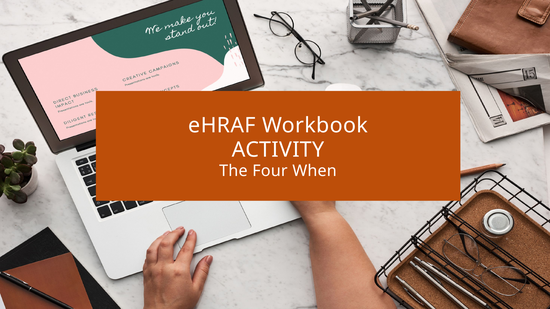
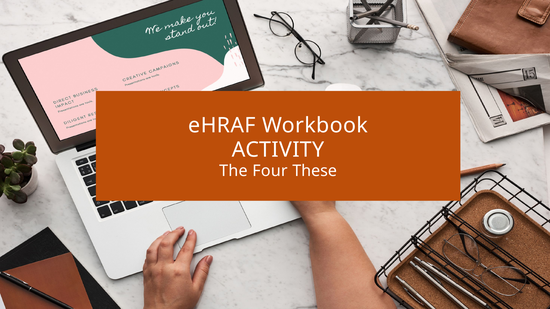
When: When -> These (315, 171)
